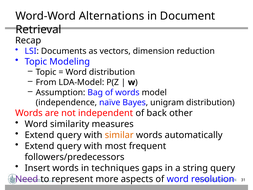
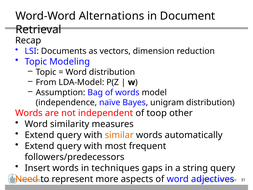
back: back -> toop (157, 113)
Need colour: purple -> orange (27, 179)
resolution: resolution -> adjectives (213, 179)
